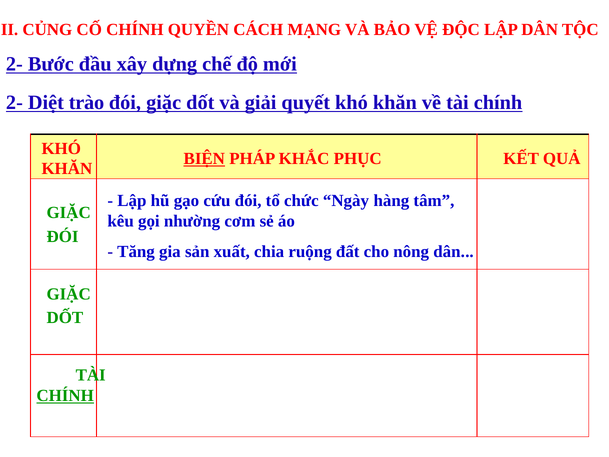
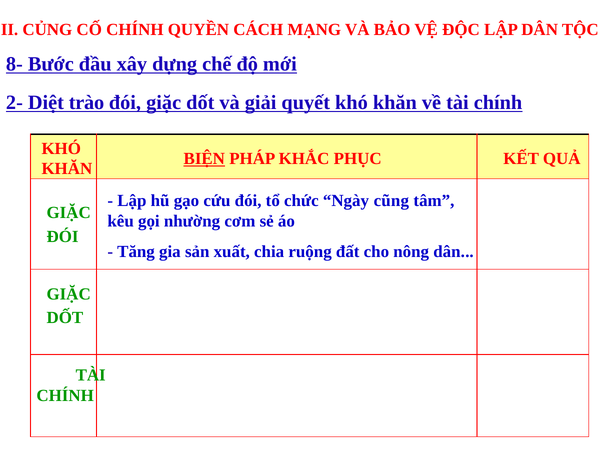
2-: 2- -> 8- (14, 64)
hàng: hàng -> cũng (391, 201)
CHÍNH underline: present -> none (65, 395)
